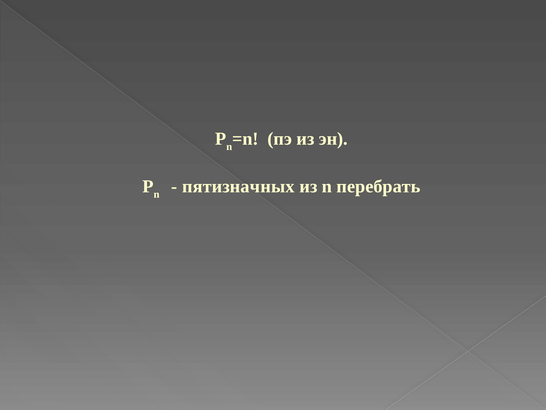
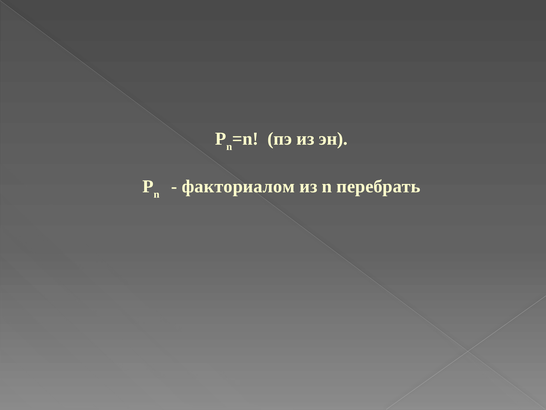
пятизначных: пятизначных -> факториалом (238, 186)
